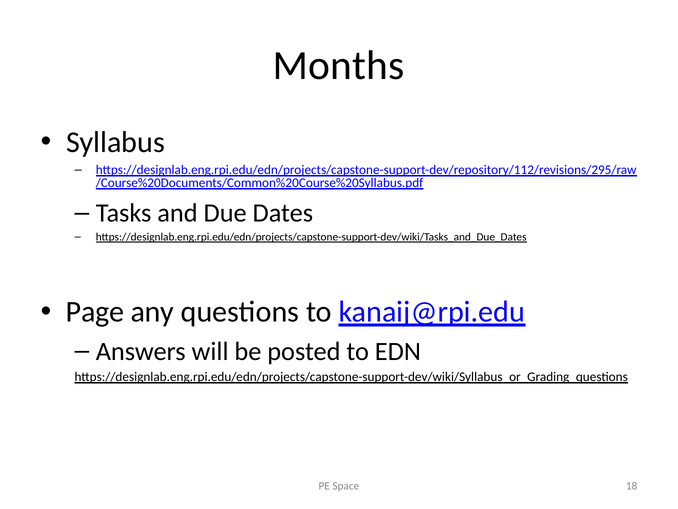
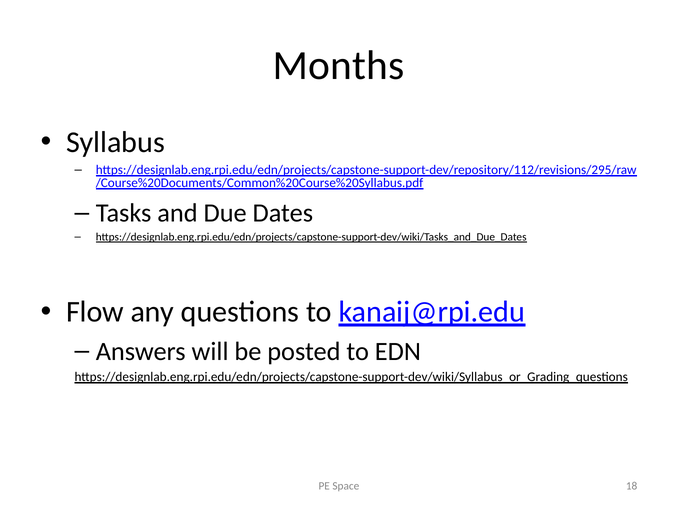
Page: Page -> Flow (95, 312)
